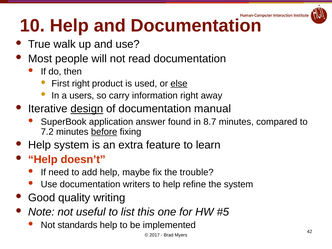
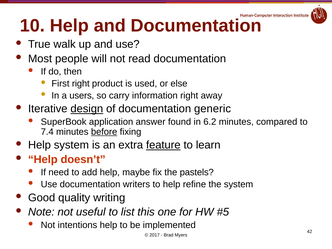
else underline: present -> none (179, 84)
manual: manual -> generic (213, 109)
8.7: 8.7 -> 6.2 (210, 122)
7.2: 7.2 -> 7.4 (47, 132)
feature underline: none -> present (163, 145)
trouble: trouble -> pastels (197, 172)
standards: standards -> intentions (77, 225)
